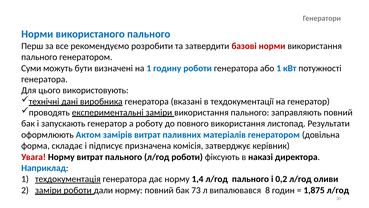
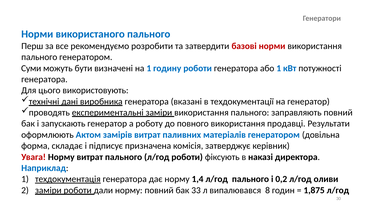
листопад: листопад -> продавці (286, 123)
73: 73 -> 33 (196, 190)
